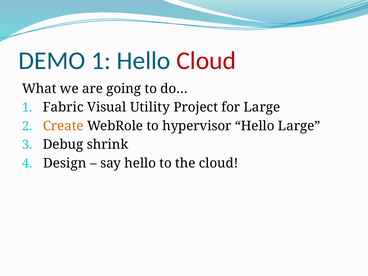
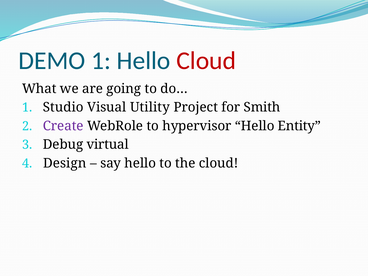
Fabric: Fabric -> Studio (63, 107)
for Large: Large -> Smith (262, 107)
Create colour: orange -> purple (63, 126)
Hello Large: Large -> Entity (299, 126)
shrink: shrink -> virtual (108, 145)
